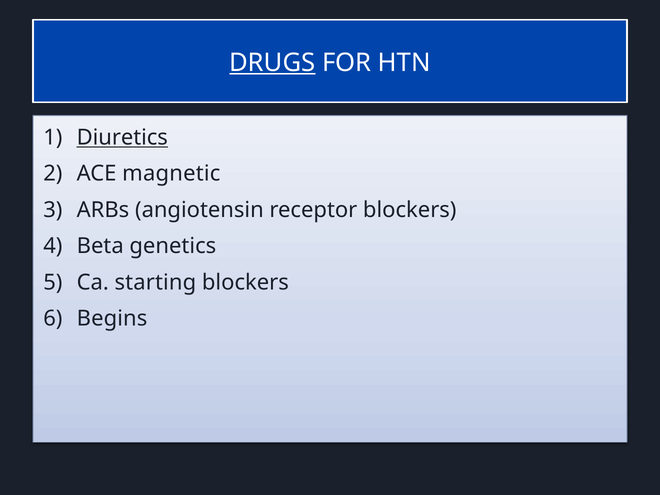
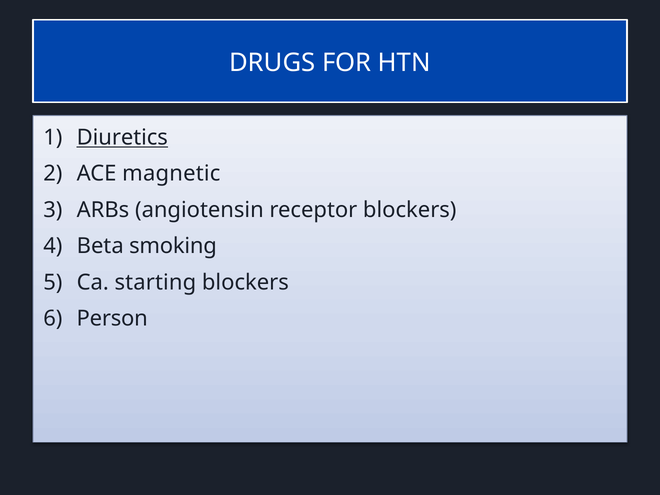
DRUGS underline: present -> none (272, 63)
genetics: genetics -> smoking (173, 246)
Begins: Begins -> Person (112, 319)
